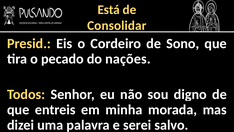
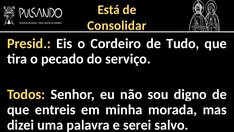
Sono: Sono -> Tudo (183, 43)
nações: nações -> serviço (128, 59)
